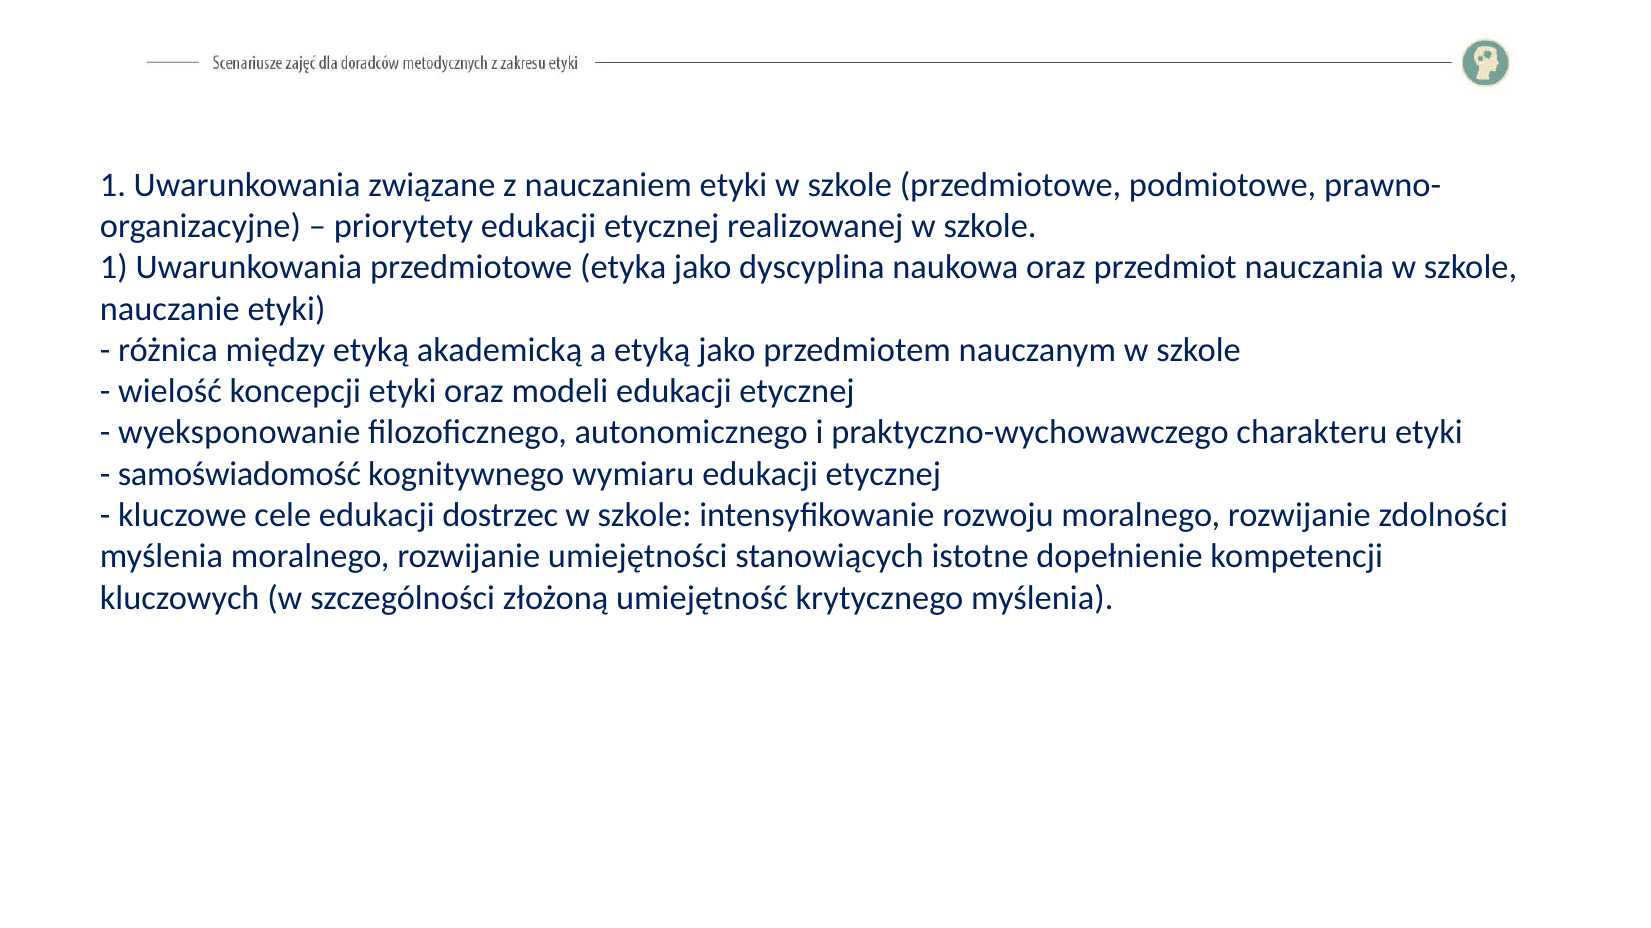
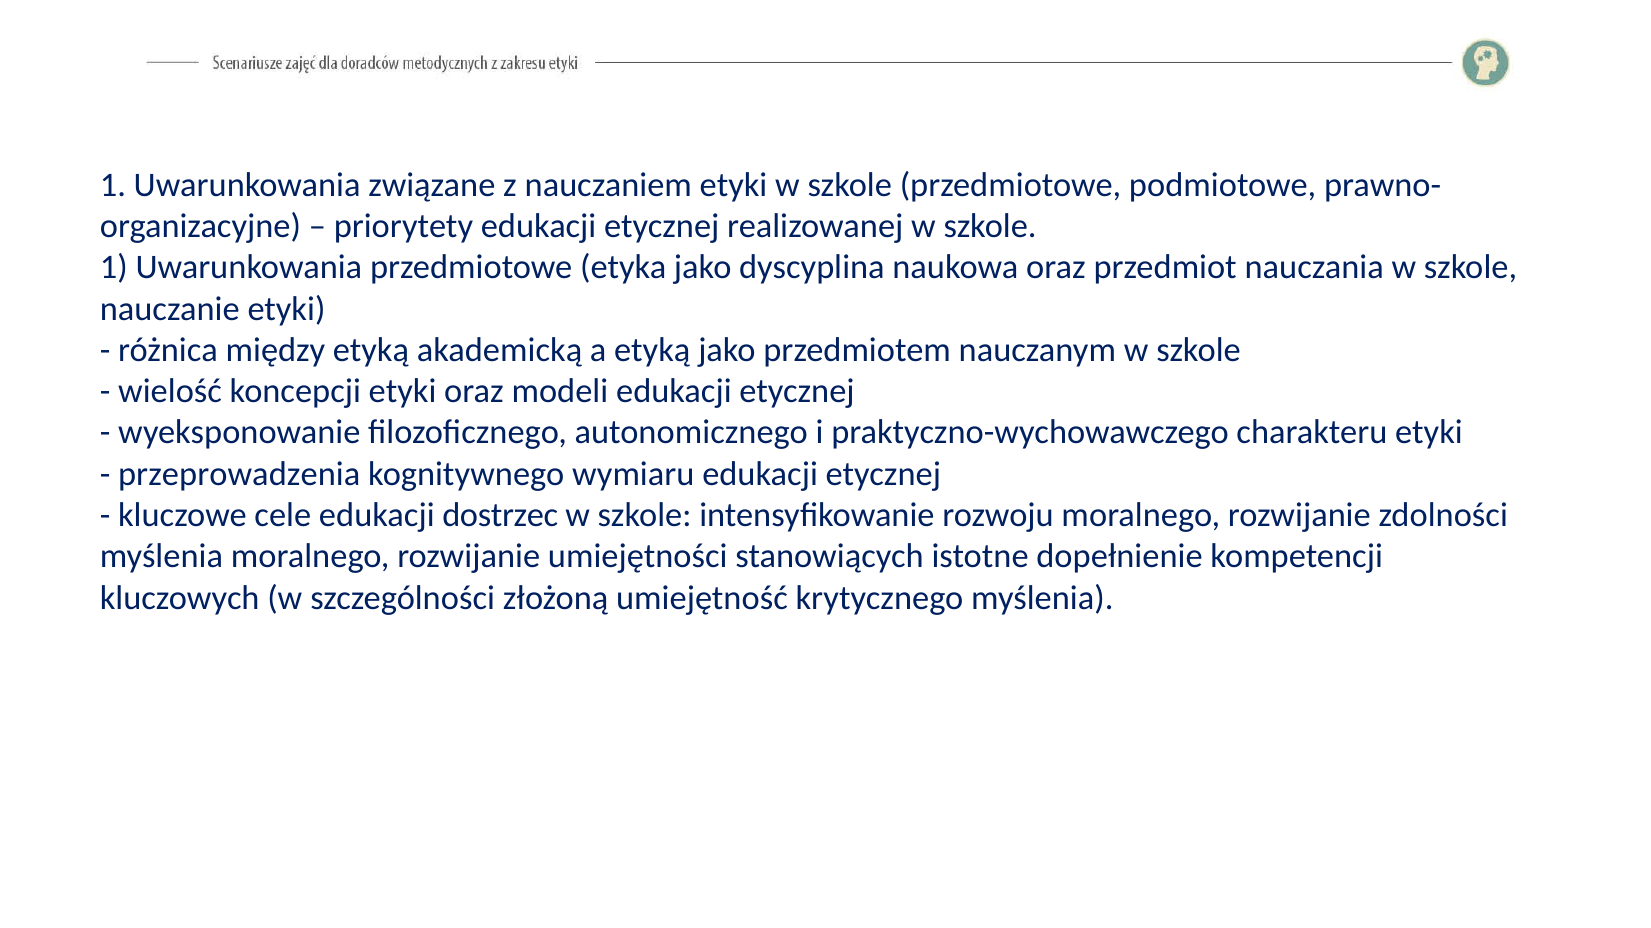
samoświadomość: samoświadomość -> przeprowadzenia (239, 474)
